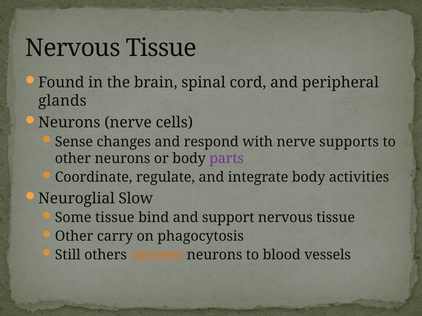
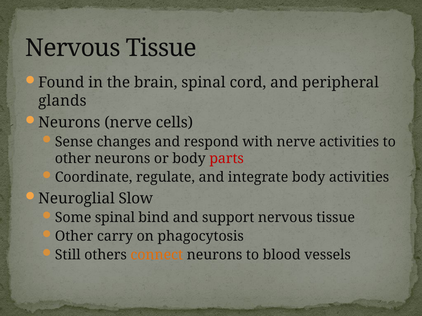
nerve supports: supports -> activities (349, 142)
parts colour: purple -> red (227, 159)
Some tissue: tissue -> spinal (115, 218)
